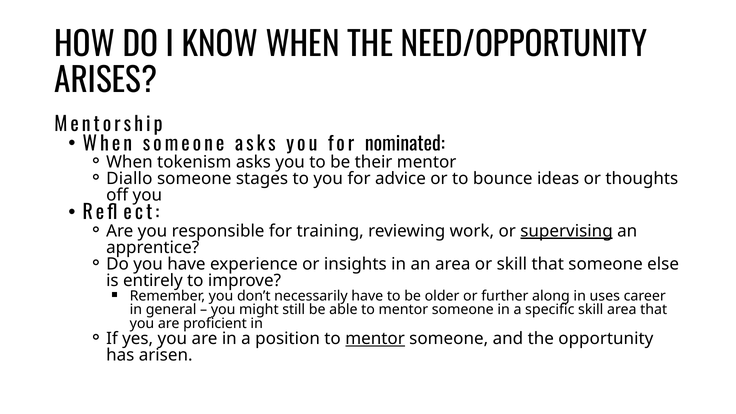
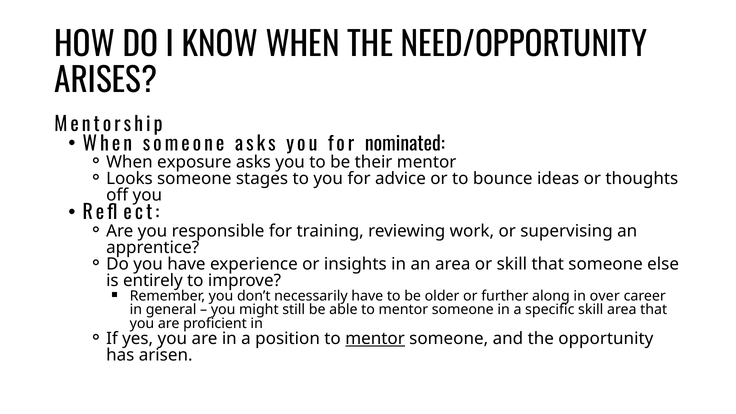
tokenism: tokenism -> exposure (194, 162)
Diallo: Diallo -> Looks (129, 179)
supervising underline: present -> none (567, 231)
uses: uses -> over (605, 296)
